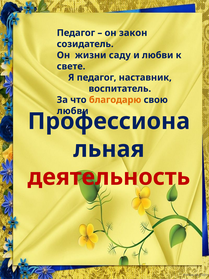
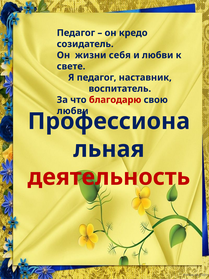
закон: закон -> кредо (133, 33)
саду: саду -> себя (120, 55)
благодарю colour: orange -> red (115, 100)
